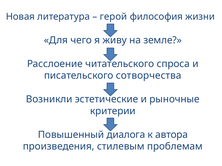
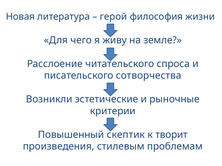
диалога: диалога -> скептик (126, 135)
автора: автора -> творит (172, 135)
